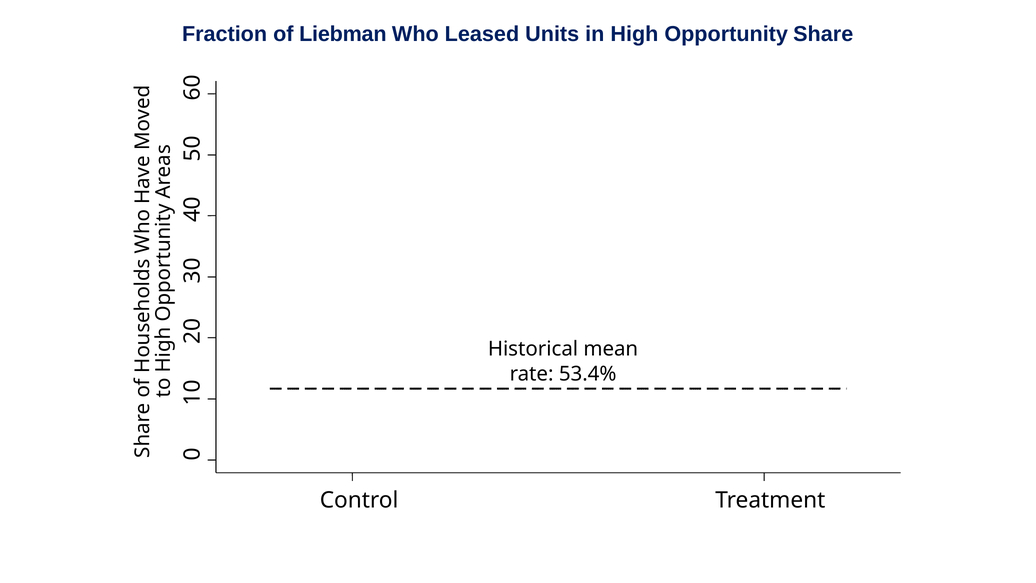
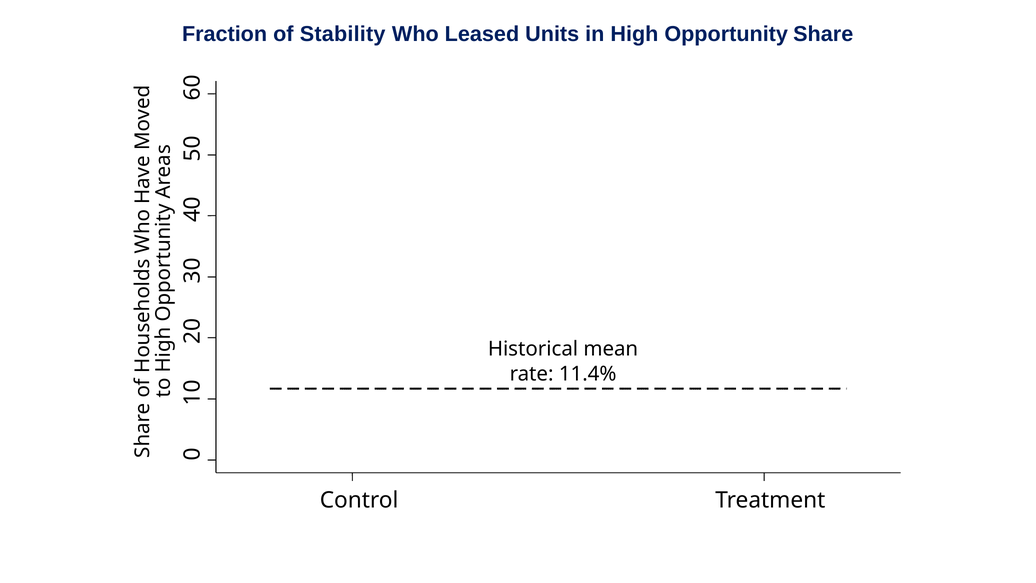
Liebman: Liebman -> Stability (343, 34)
53.4%: 53.4% -> 11.4% (588, 374)
